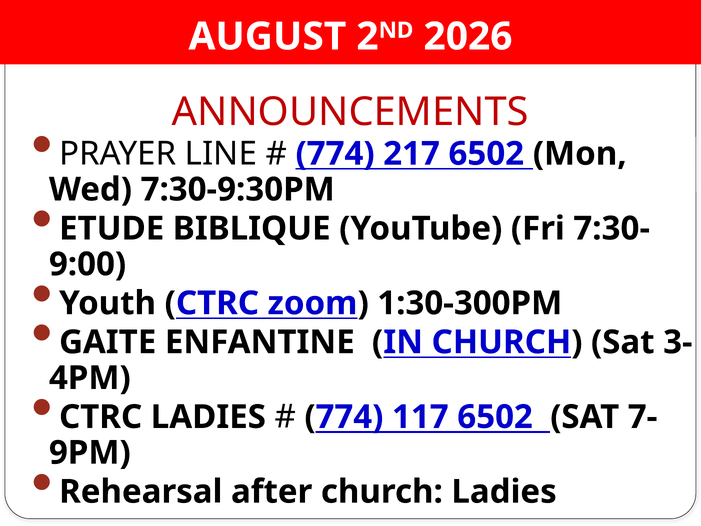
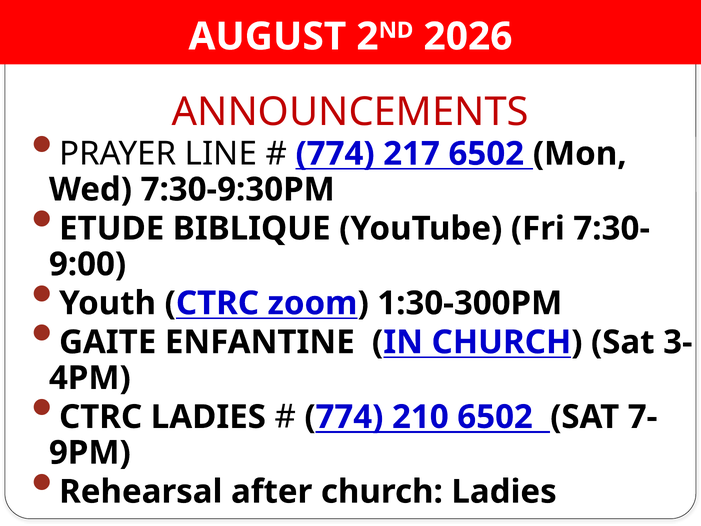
117: 117 -> 210 (420, 417)
